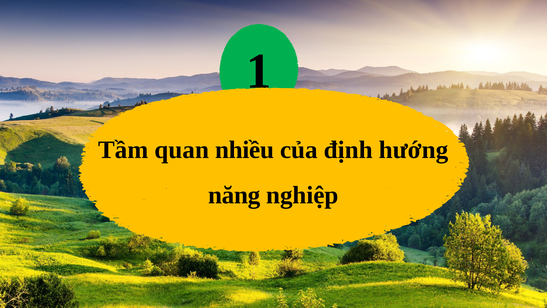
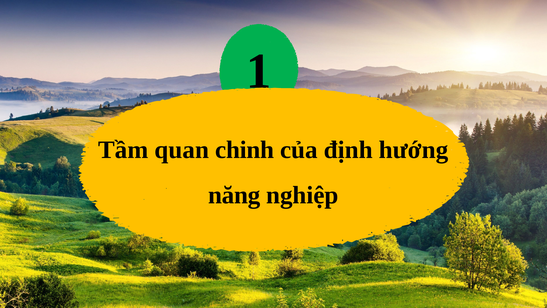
nhiều: nhiều -> chinh (245, 150)
